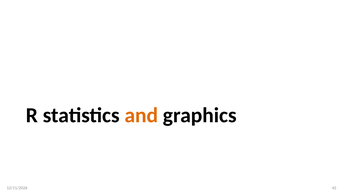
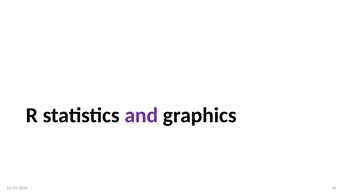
and colour: orange -> purple (141, 115)
